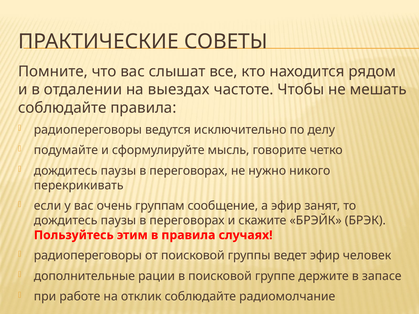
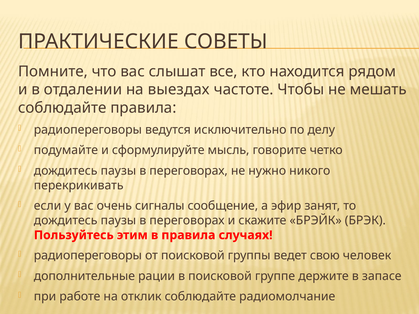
группам: группам -> сигналы (160, 206)
ведет эфир: эфир -> свою (325, 256)
